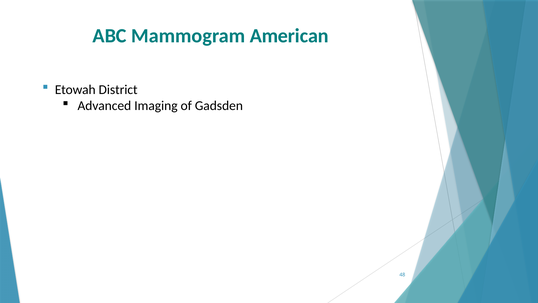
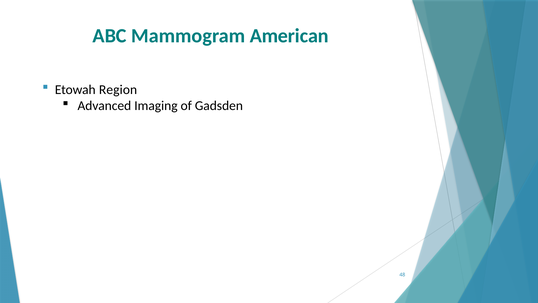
District: District -> Region (118, 90)
